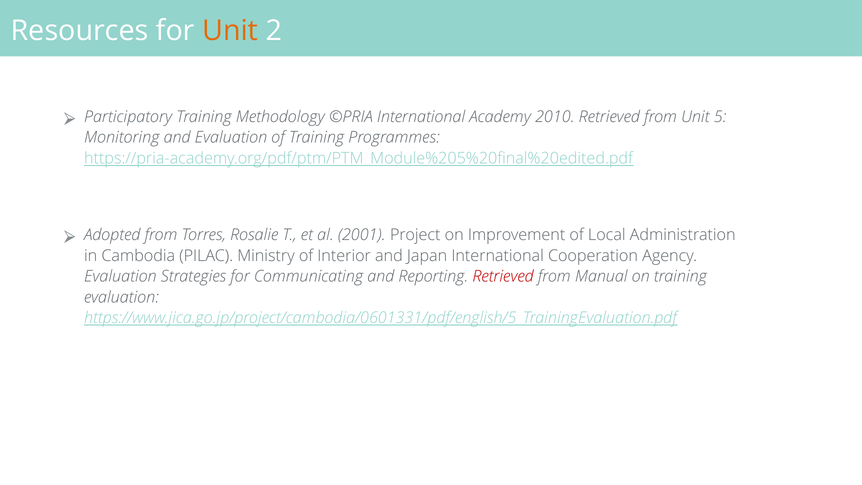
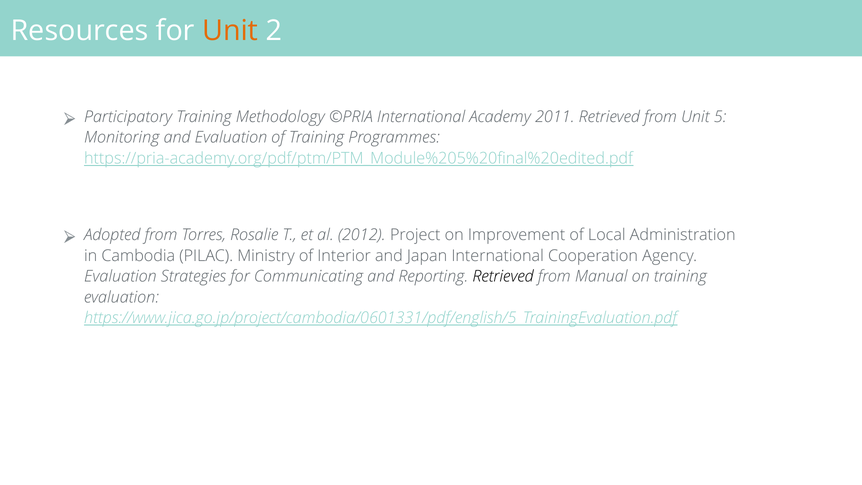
2010: 2010 -> 2011 (555, 117)
2001: 2001 -> 2012 (362, 235)
Retrieved colour: red -> black (503, 276)
